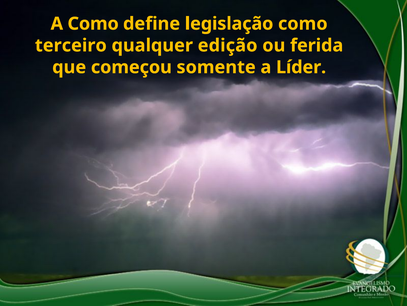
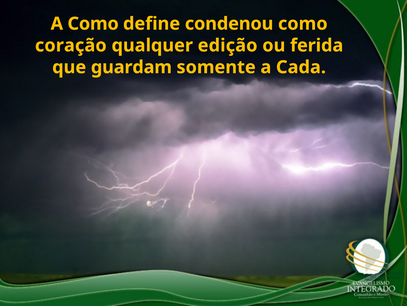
legislação: legislação -> condenou (229, 24)
terceiro: terceiro -> coração (71, 45)
começou: começou -> guardam (131, 67)
Líder: Líder -> Cada (301, 67)
